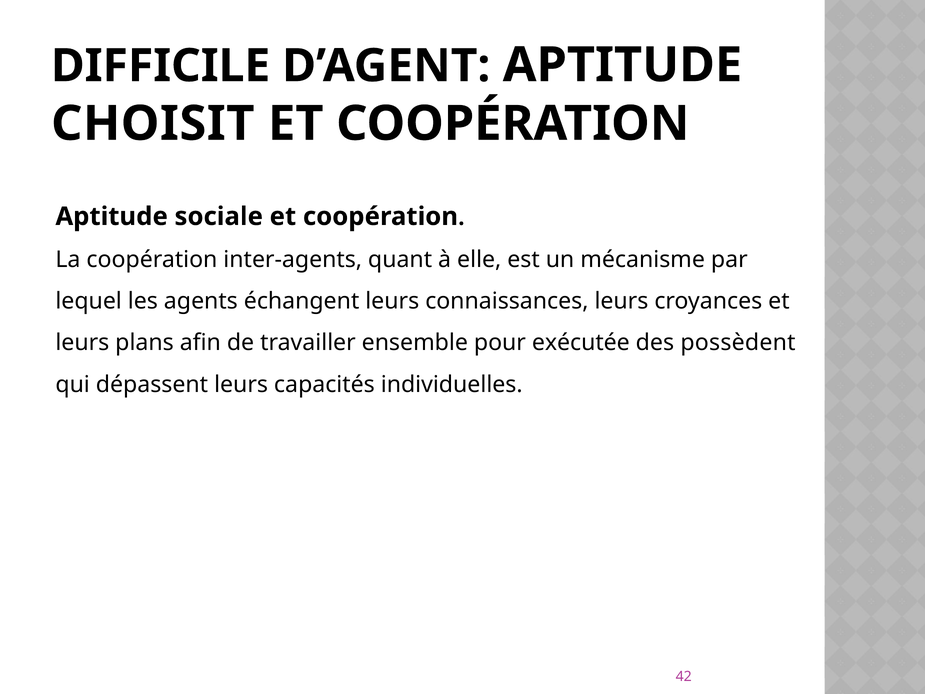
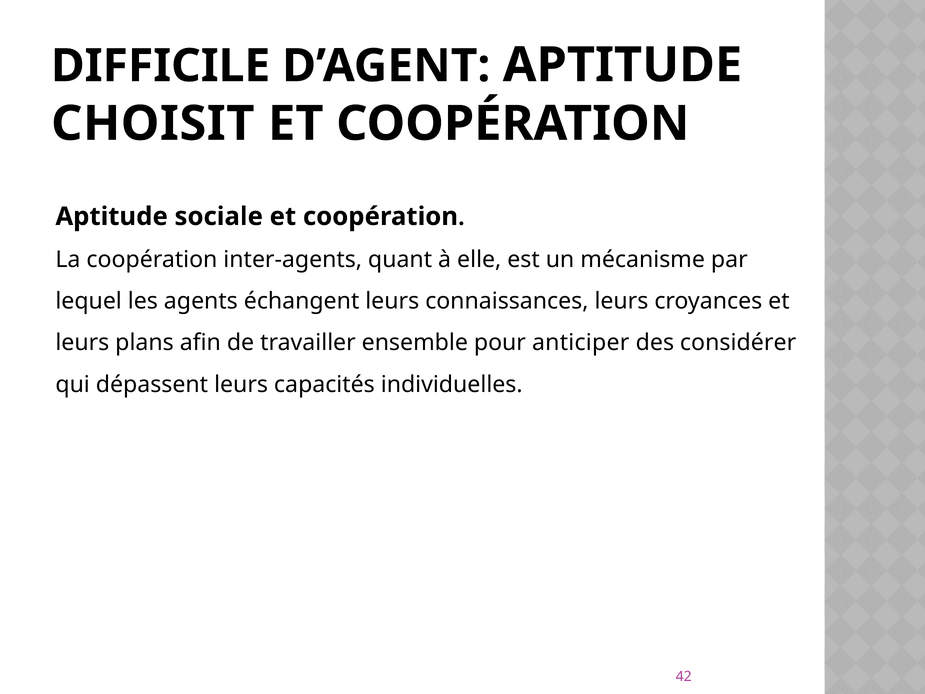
exécutée: exécutée -> anticiper (581, 343)
possèdent: possèdent -> considérer (738, 343)
